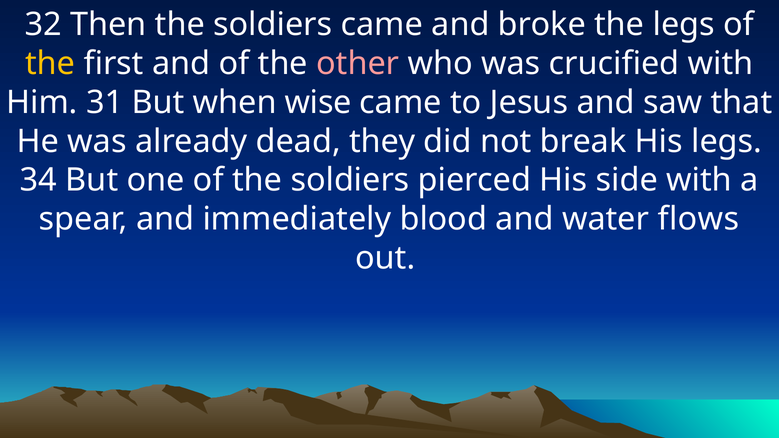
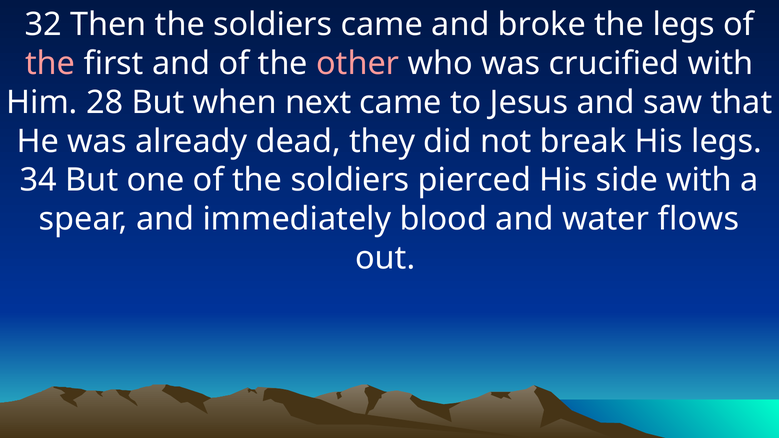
the colour: yellow -> pink (50, 64)
31: 31 -> 28 (105, 102)
wise: wise -> next (318, 102)
